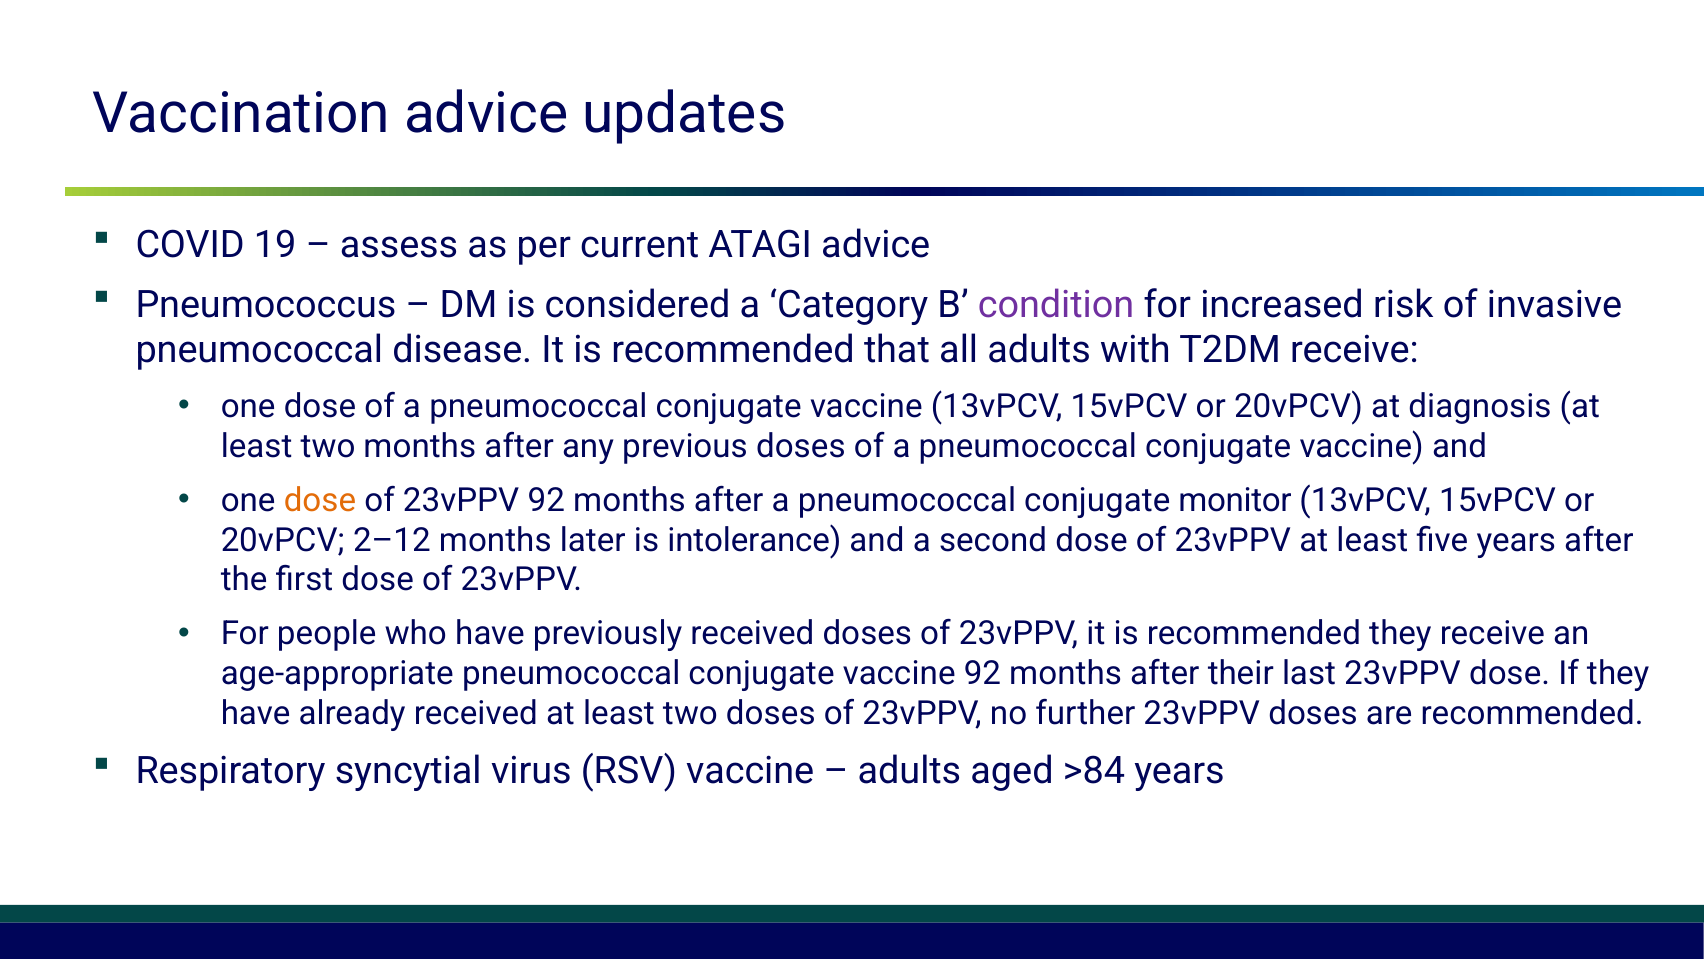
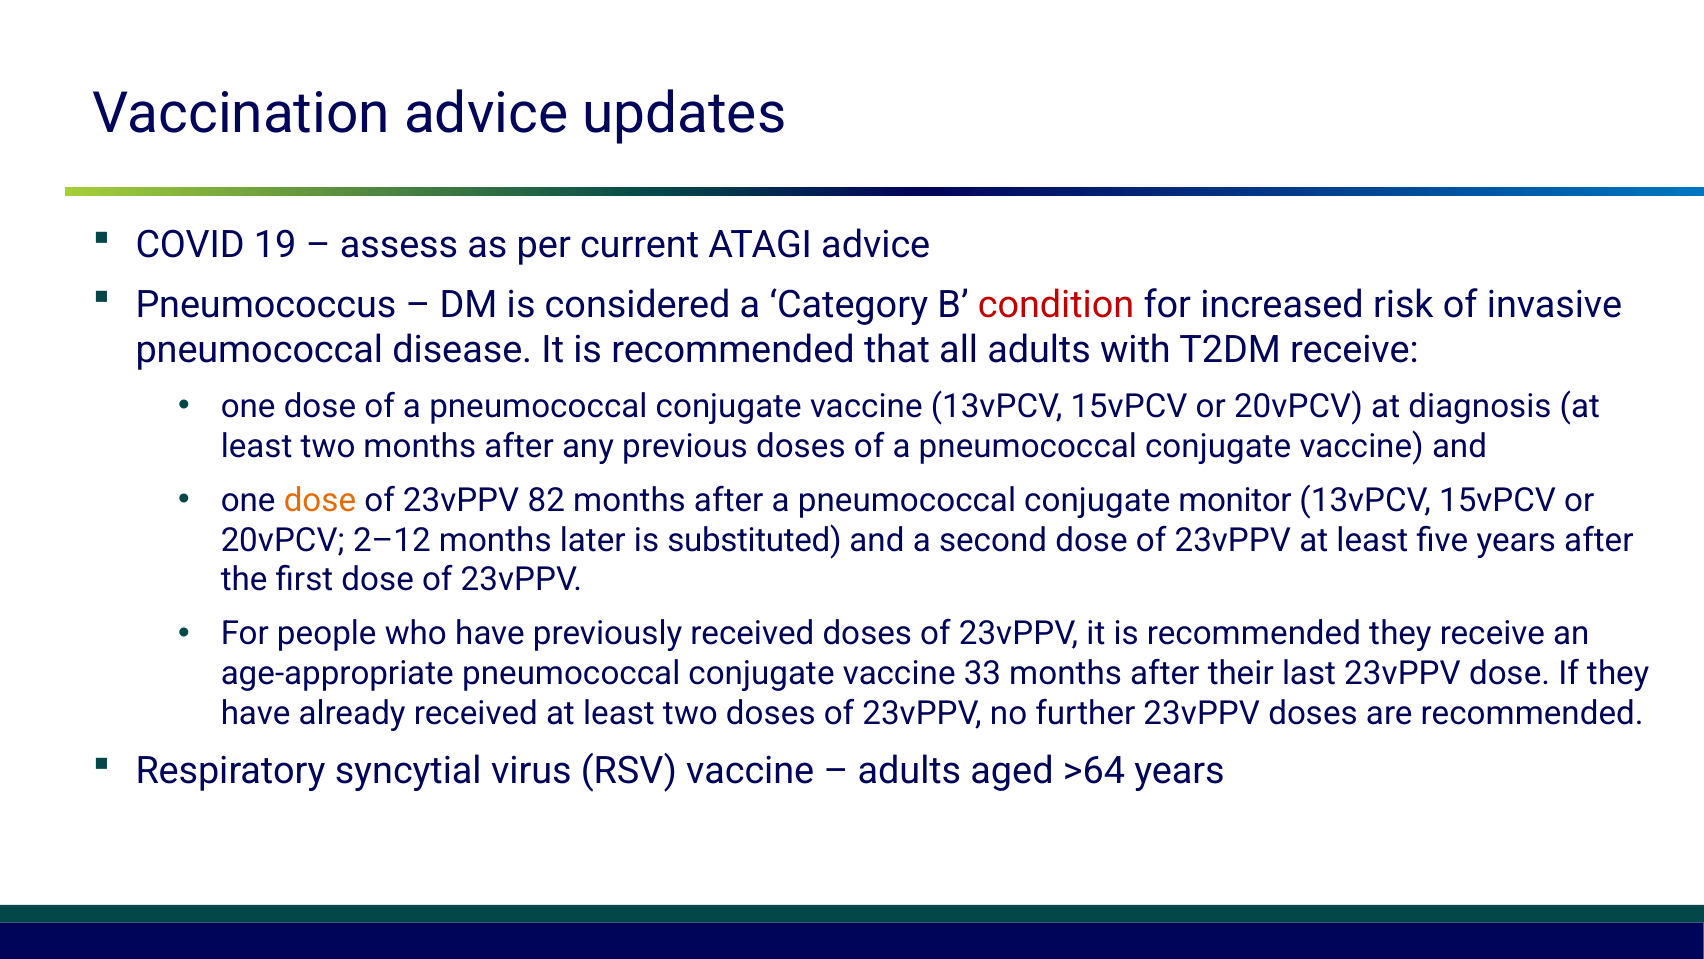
condition colour: purple -> red (1056, 304)
23vPPV 92: 92 -> 82 (546, 500)
intolerance: intolerance -> substituted (754, 540)
vaccine 92: 92 -> 33 (982, 673)
>84: >84 -> >64 (1094, 770)
